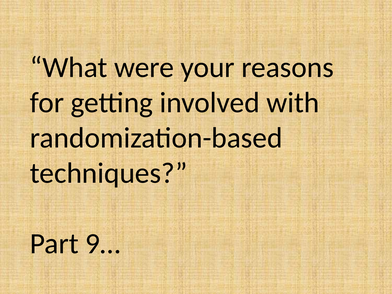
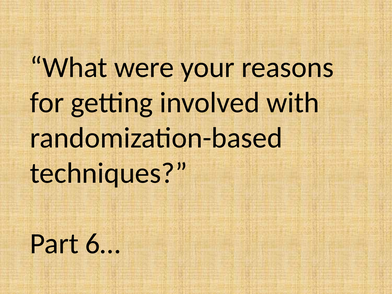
9…: 9… -> 6… (103, 244)
